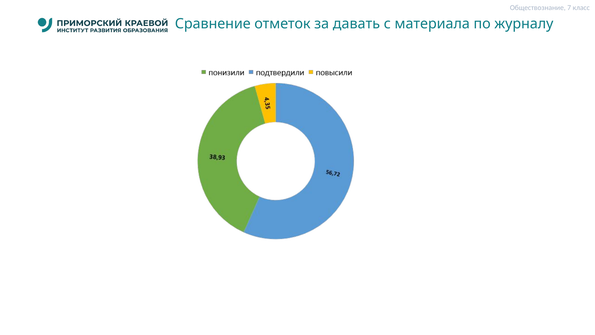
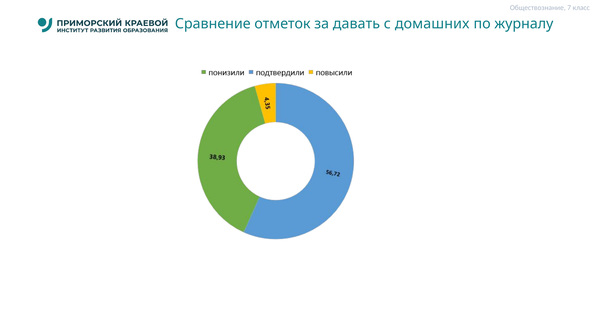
материала: материала -> домашних (432, 24)
